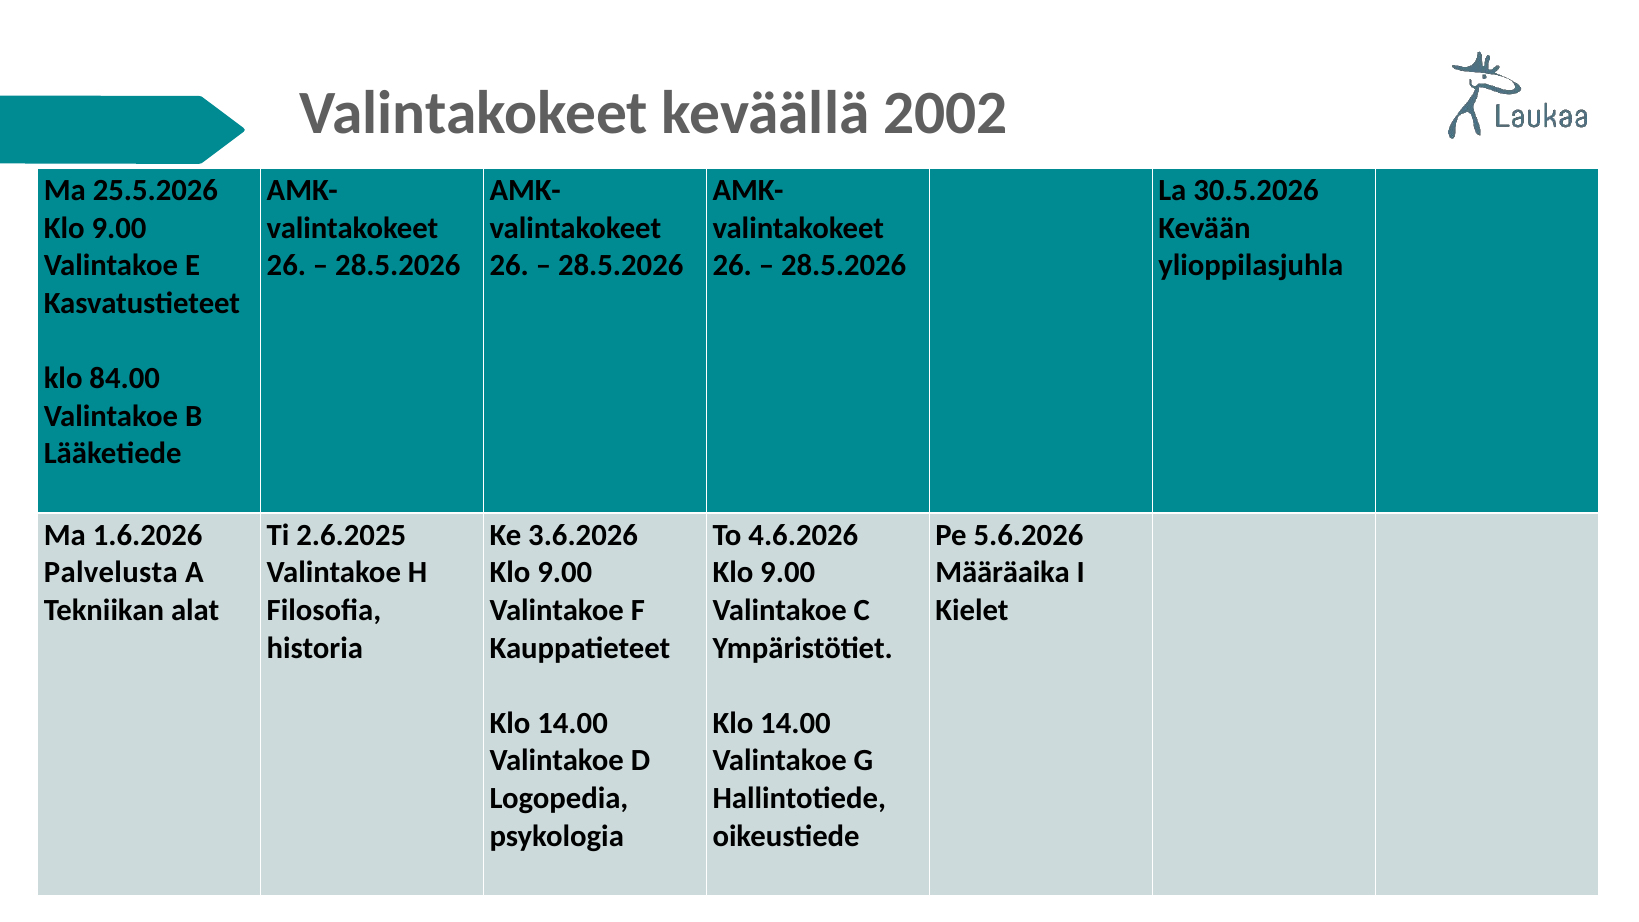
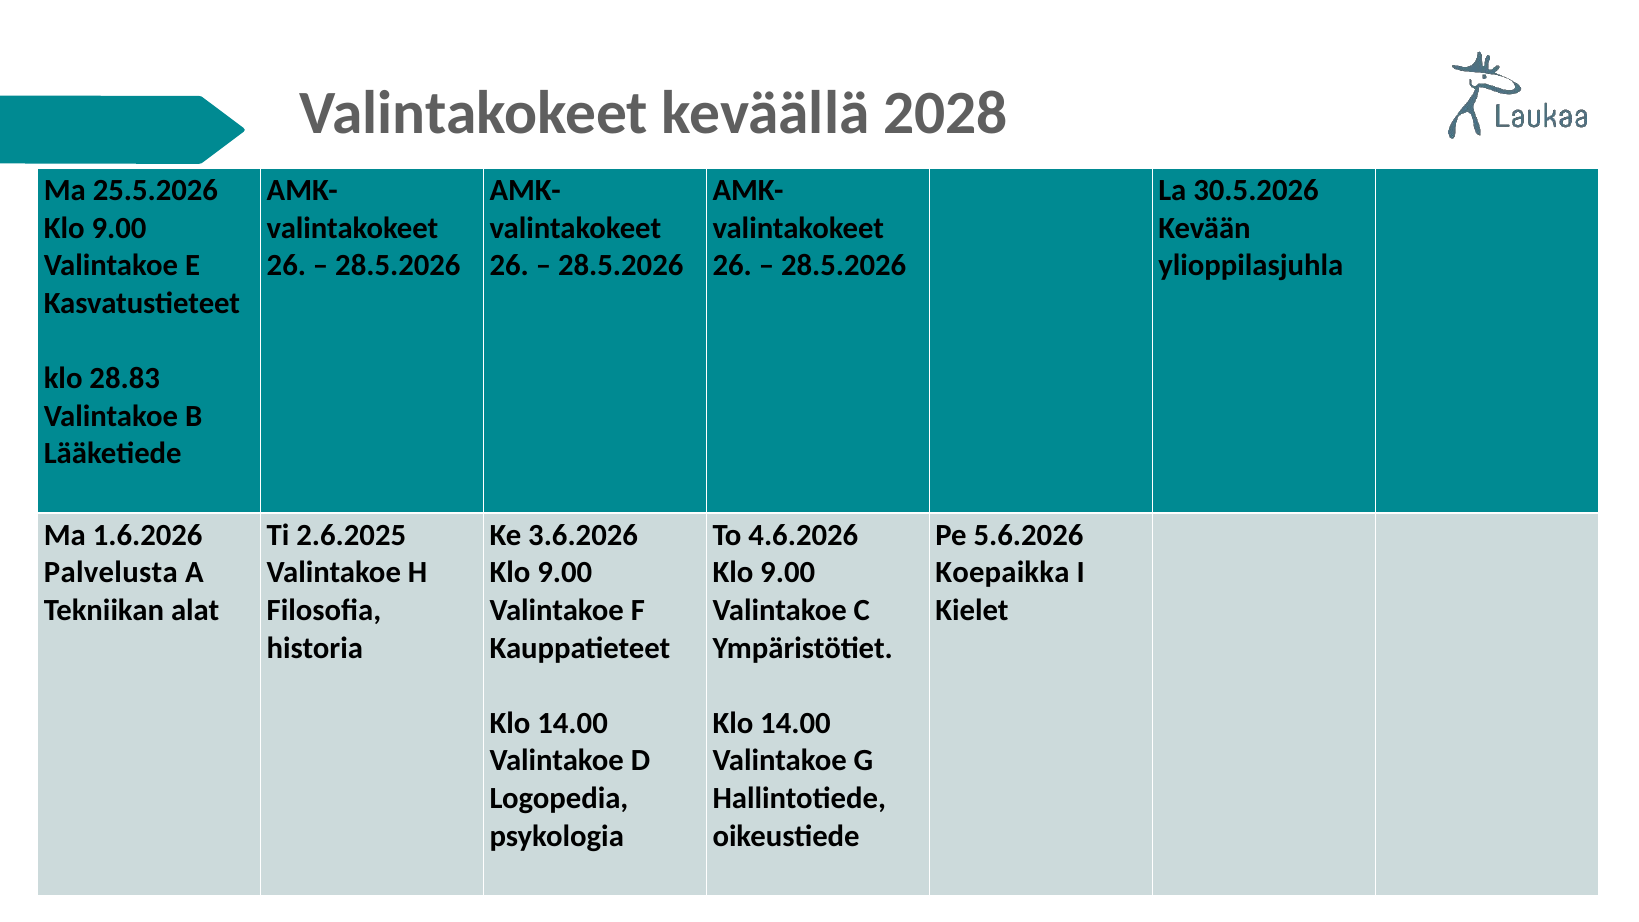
2002: 2002 -> 2028 (945, 113)
84.00: 84.00 -> 28.83 (125, 379)
Määräaika: Määräaika -> Koepaikka (1002, 573)
